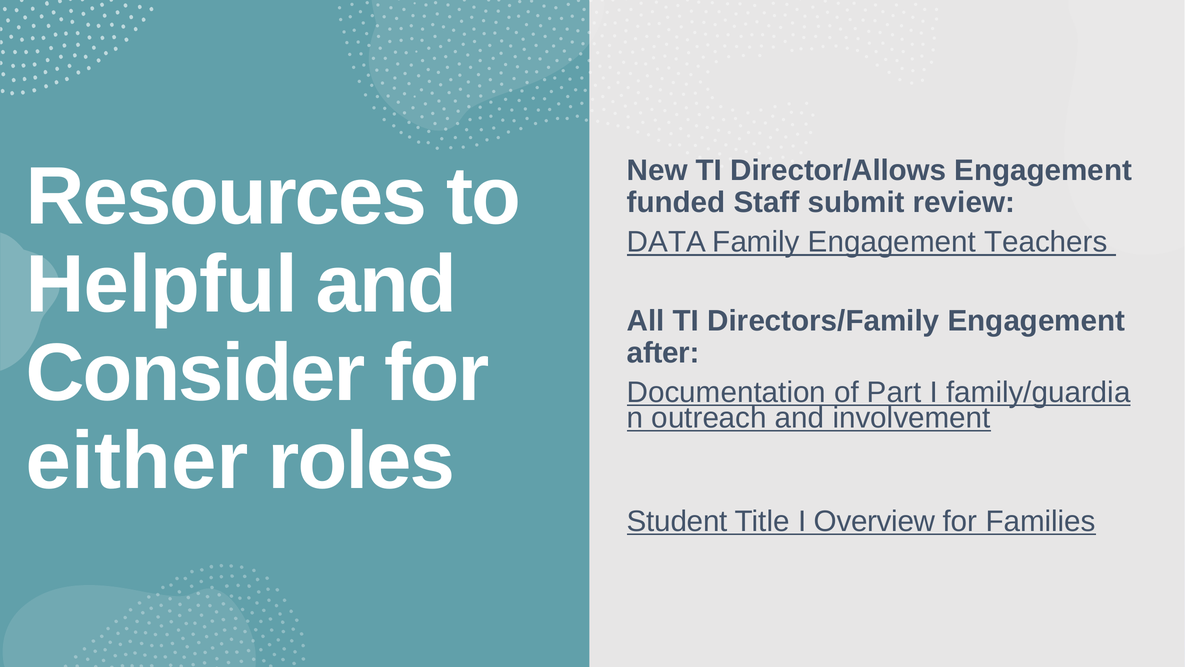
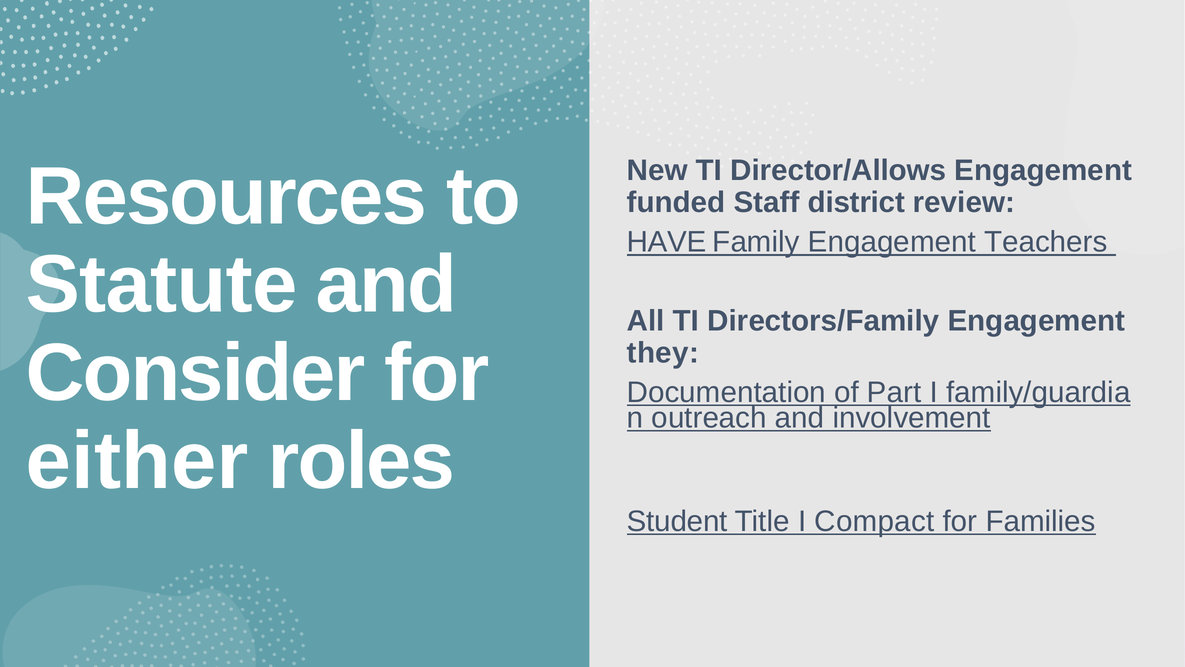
submit: submit -> district (856, 202)
DATA: DATA -> HAVE (667, 242)
Helpful: Helpful -> Statute (162, 285)
after: after -> they (663, 353)
Overview: Overview -> Compact (874, 521)
